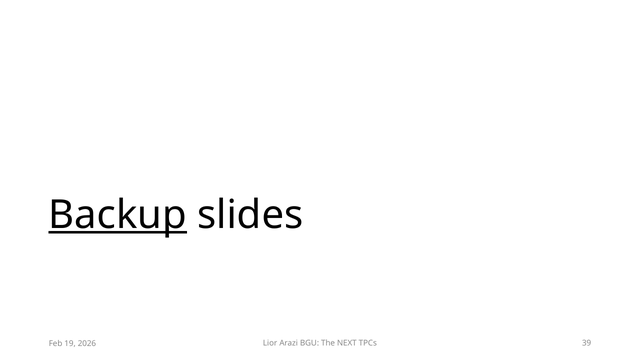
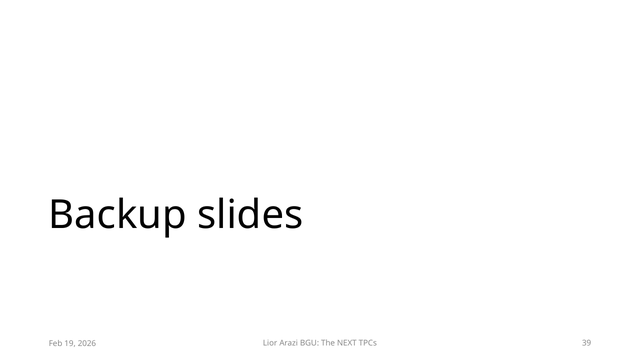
Backup underline: present -> none (118, 215)
